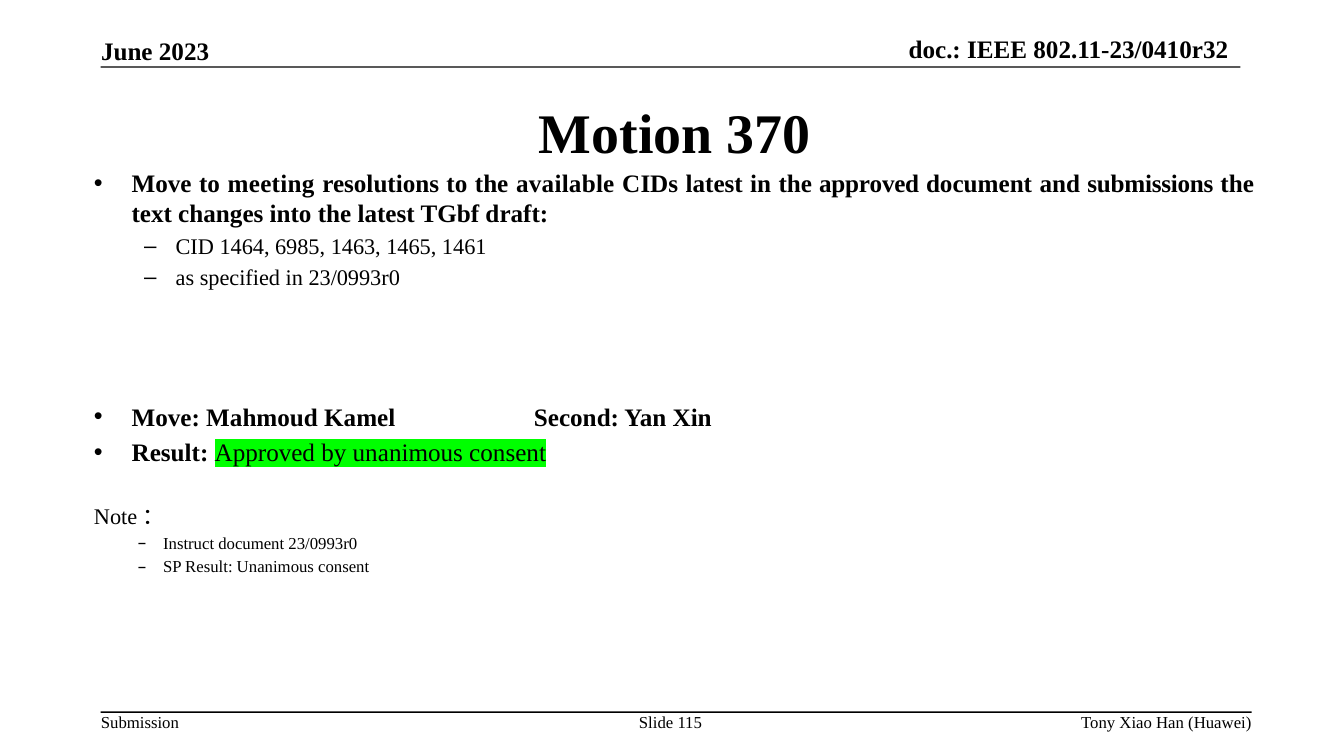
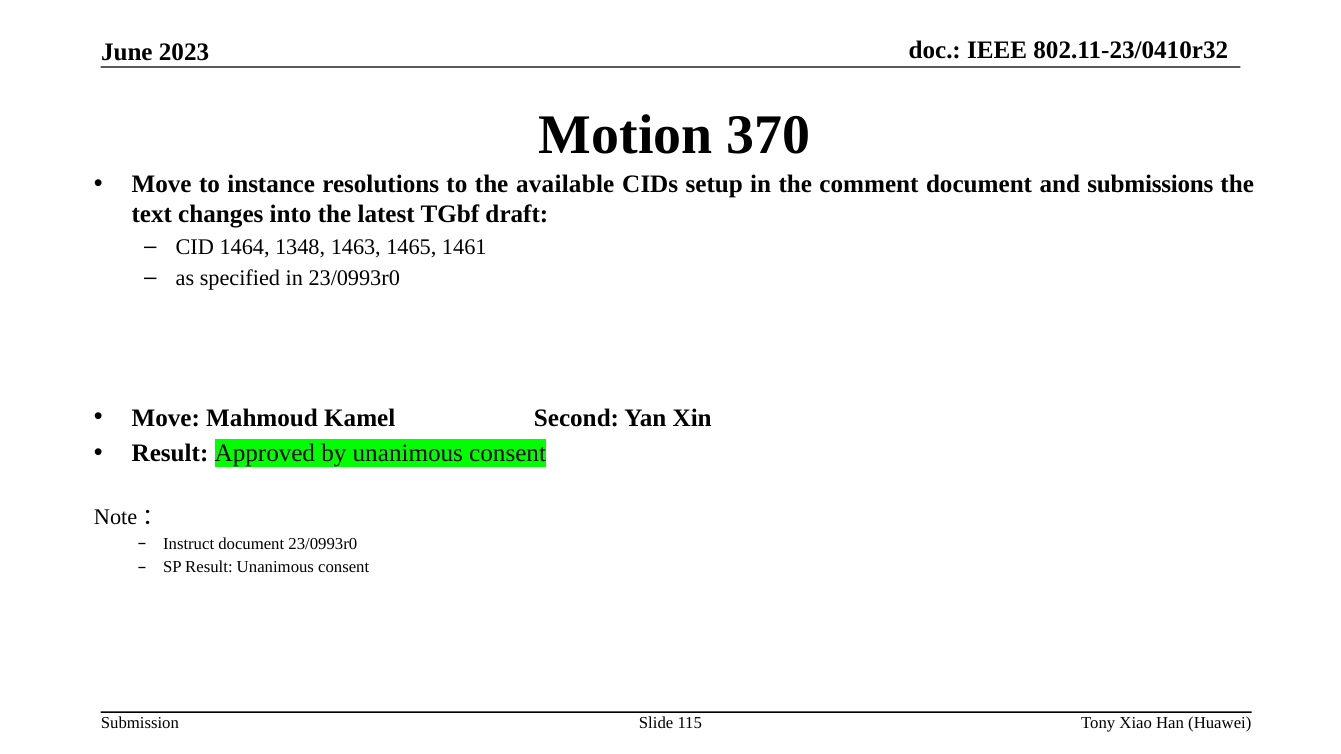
meeting: meeting -> instance (271, 184)
CIDs latest: latest -> setup (714, 184)
the approved: approved -> comment (869, 184)
6985: 6985 -> 1348 (300, 247)
